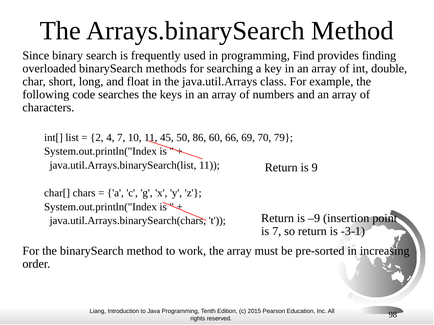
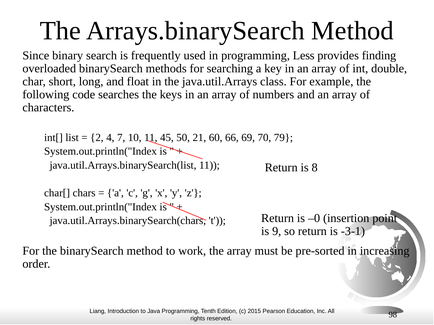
Find: Find -> Less (304, 56)
86: 86 -> 21 (199, 138)
9: 9 -> 8 (315, 168)
–9: –9 -> –0 (314, 218)
is 7: 7 -> 9 (277, 231)
